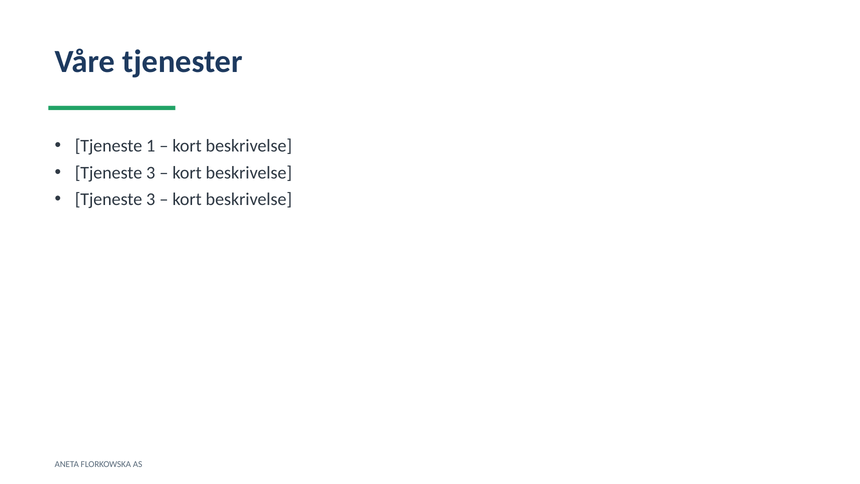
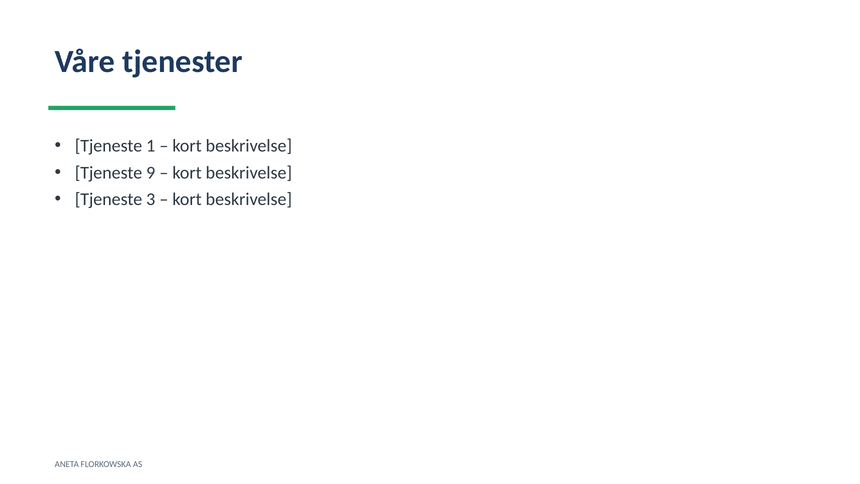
3: 3 -> 9 (151, 173)
